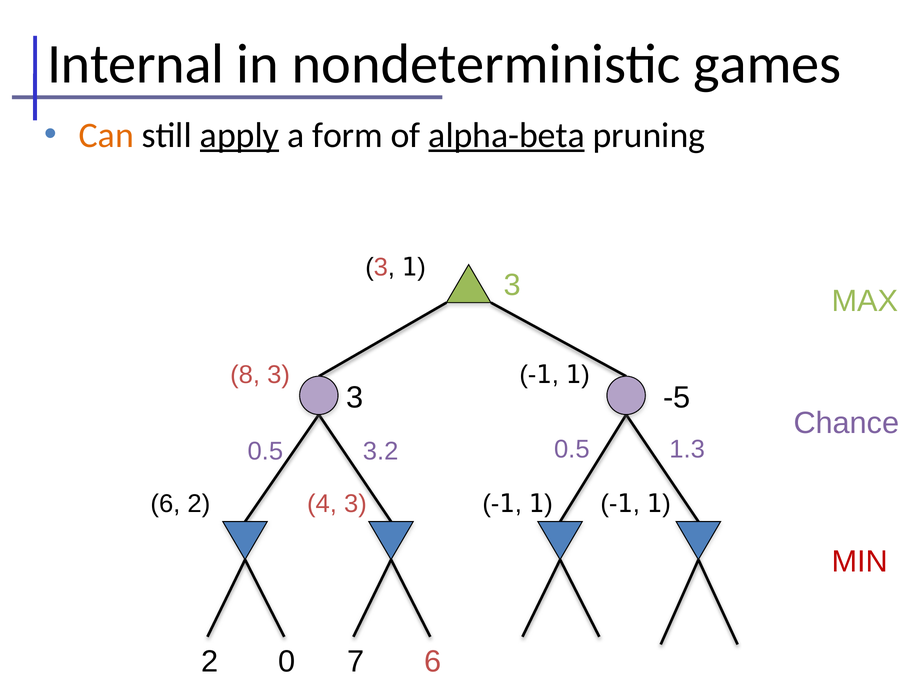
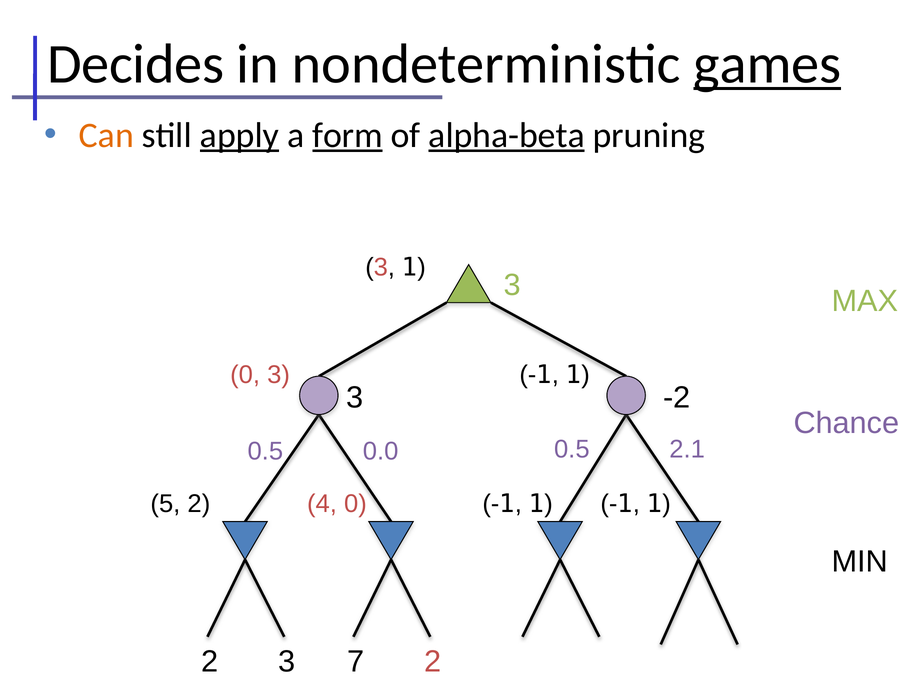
Internal: Internal -> Decides (136, 64)
games underline: none -> present (767, 64)
form underline: none -> present (348, 135)
8: 8 -> 0 (245, 375)
3 -5: -5 -> -2 (677, 398)
3.2: 3.2 -> 0.0 (381, 451)
1.3: 1.3 -> 2.1 (687, 450)
6: 6 -> 5 (165, 504)
4 3: 3 -> 0 (355, 504)
MIN colour: red -> black (860, 562)
2 0: 0 -> 3 (287, 662)
7 6: 6 -> 2 (433, 662)
